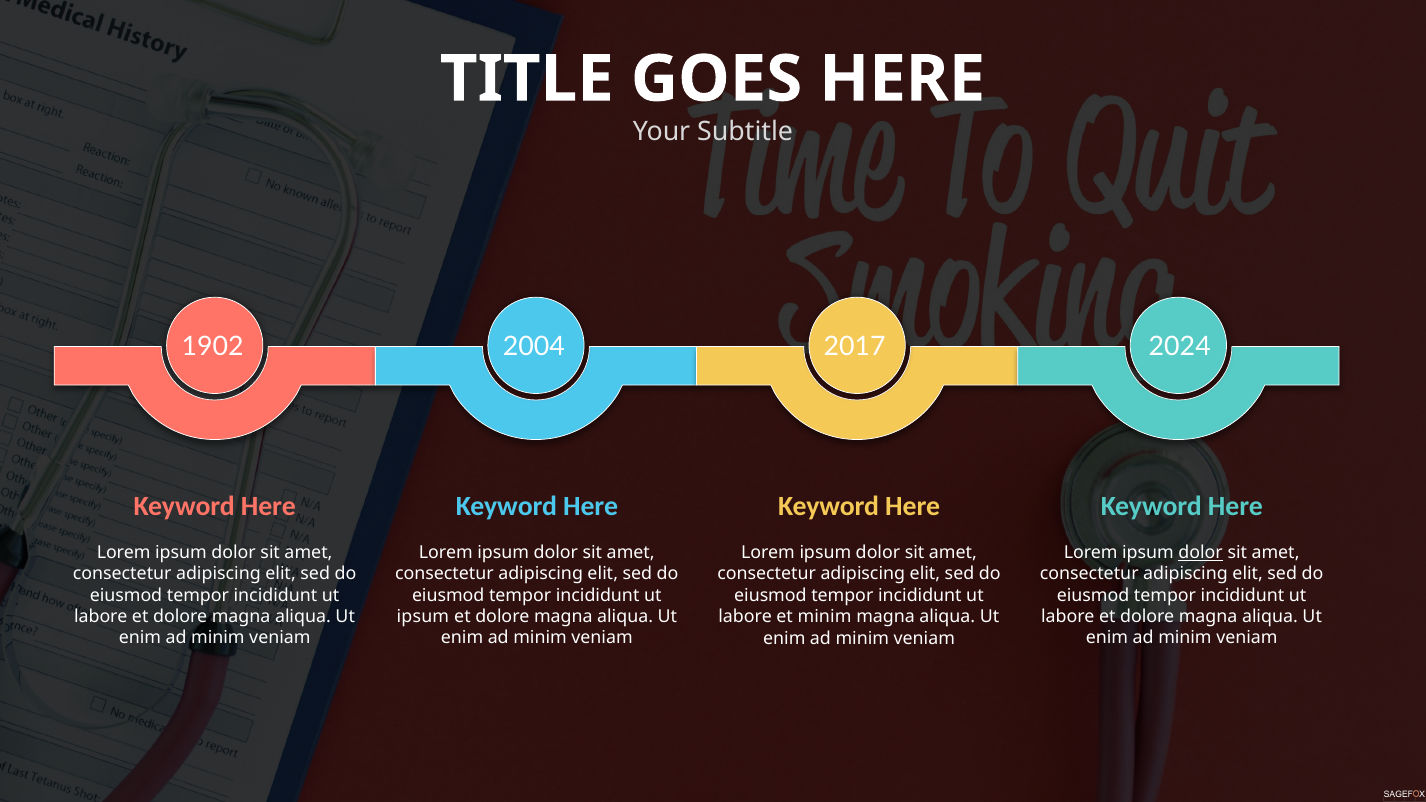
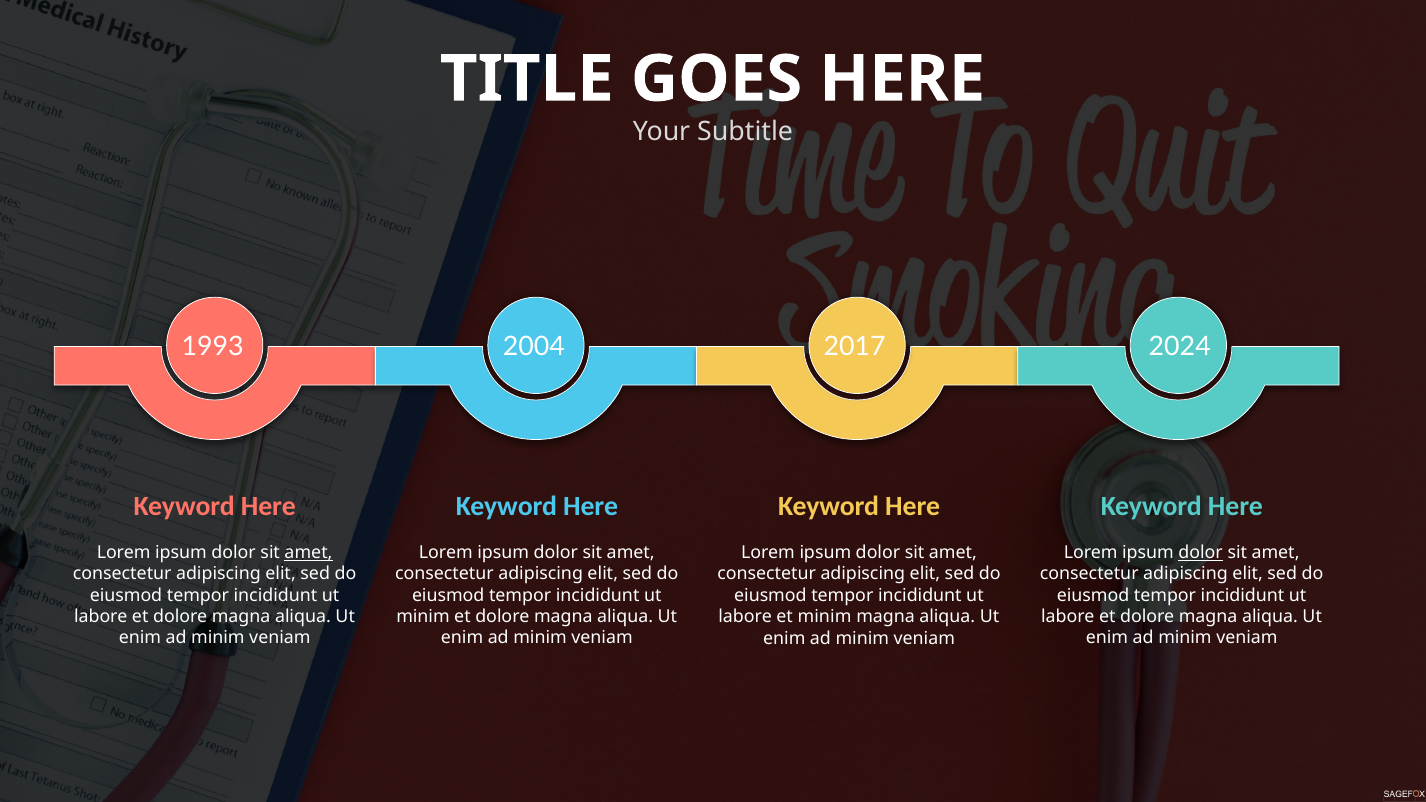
1902: 1902 -> 1993 (213, 347)
amet underline: none -> present (308, 553)
ipsum: ipsum -> minim (423, 617)
